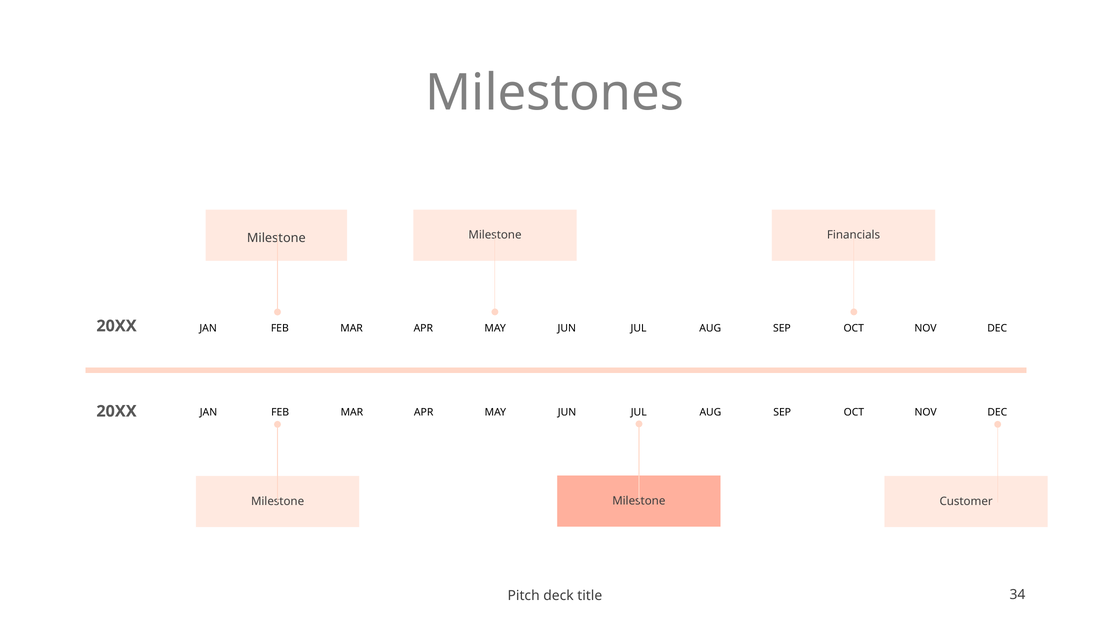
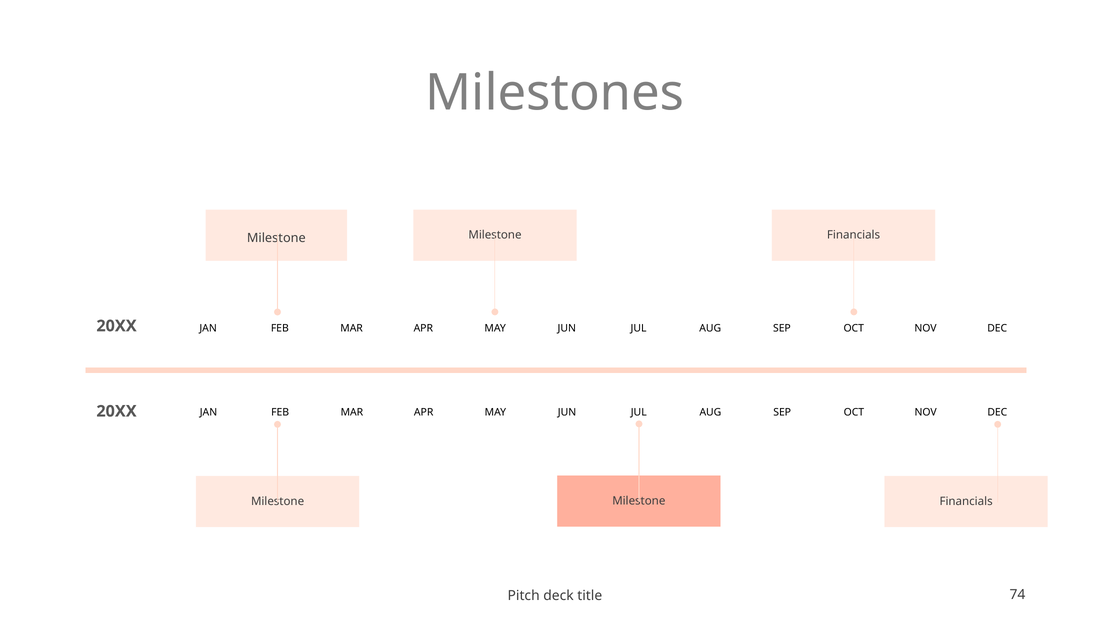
Milestone Milestone Customer: Customer -> Financials (966, 502)
34: 34 -> 74 (1017, 595)
